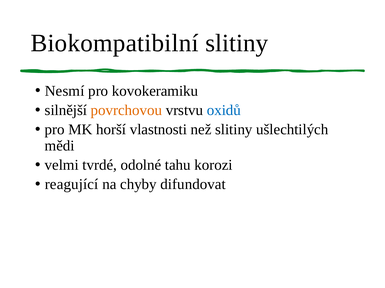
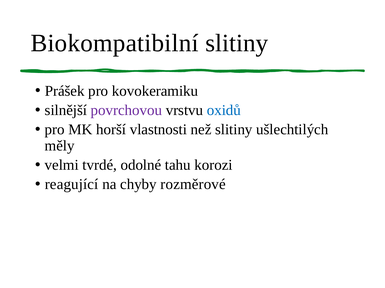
Nesmí: Nesmí -> Prášek (65, 91)
povrchovou colour: orange -> purple (126, 110)
mědi: mědi -> měly (60, 146)
difundovat: difundovat -> rozměrové (193, 185)
